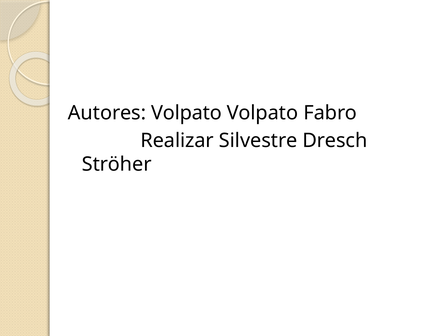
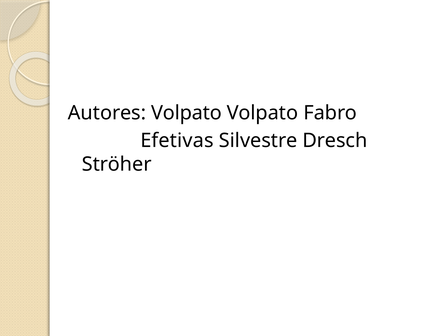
Realizar: Realizar -> Efetivas (177, 140)
